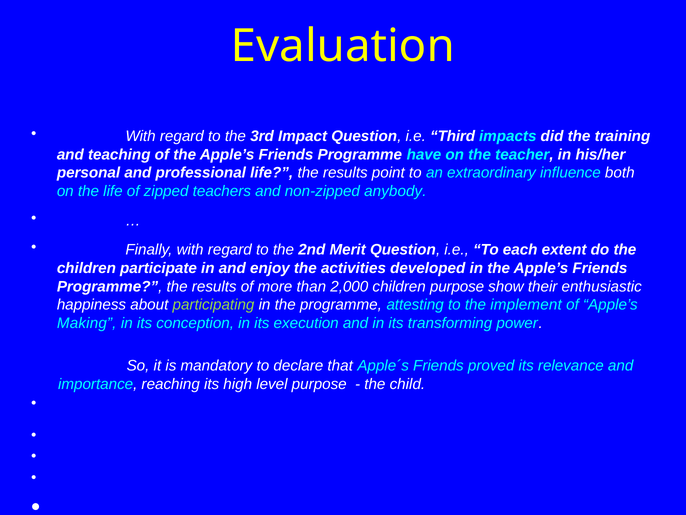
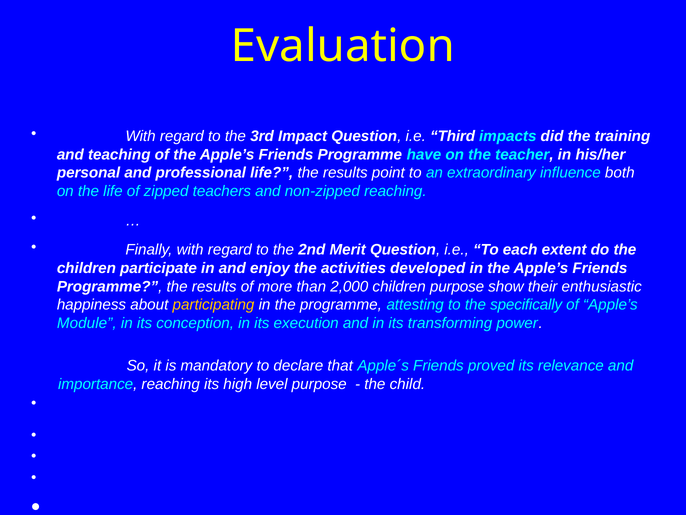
non-zipped anybody: anybody -> reaching (395, 191)
participating colour: light green -> yellow (214, 305)
implement: implement -> specifically (526, 305)
Making: Making -> Module (87, 323)
